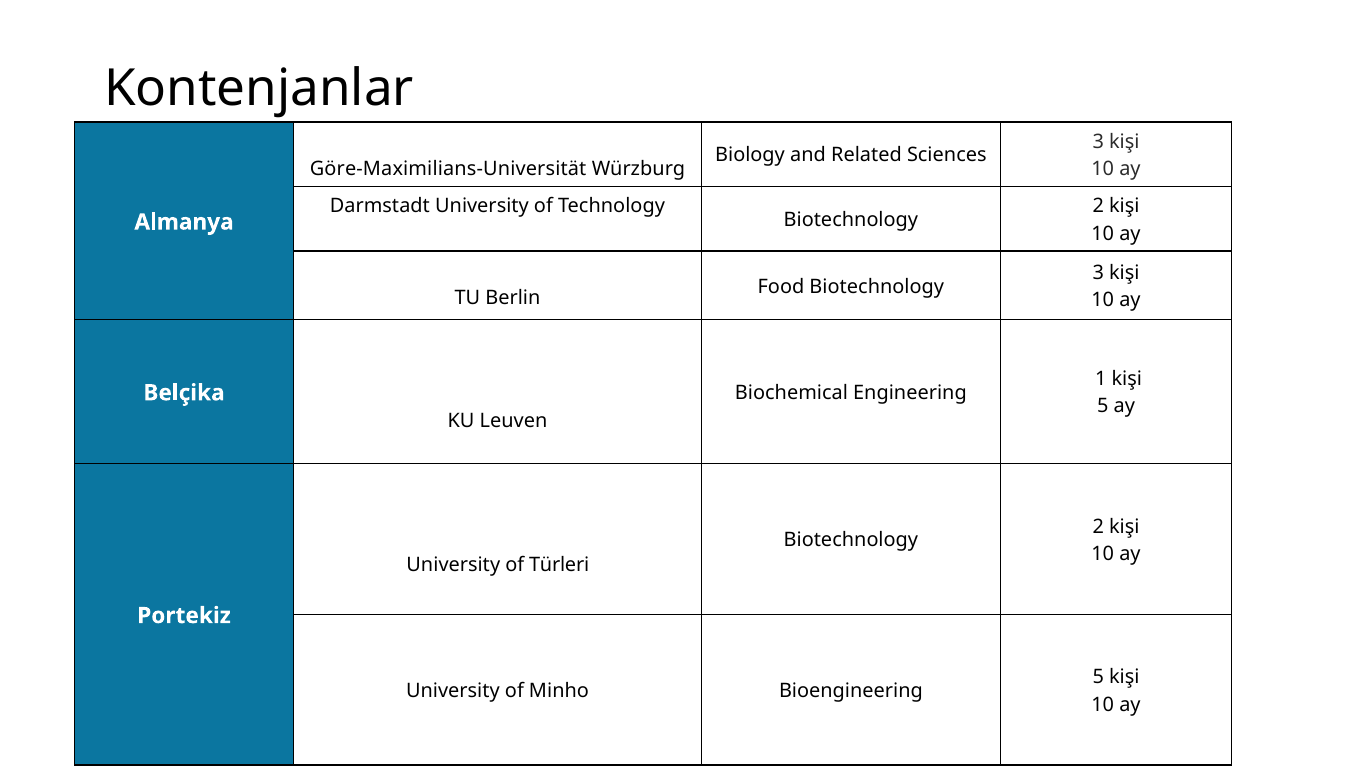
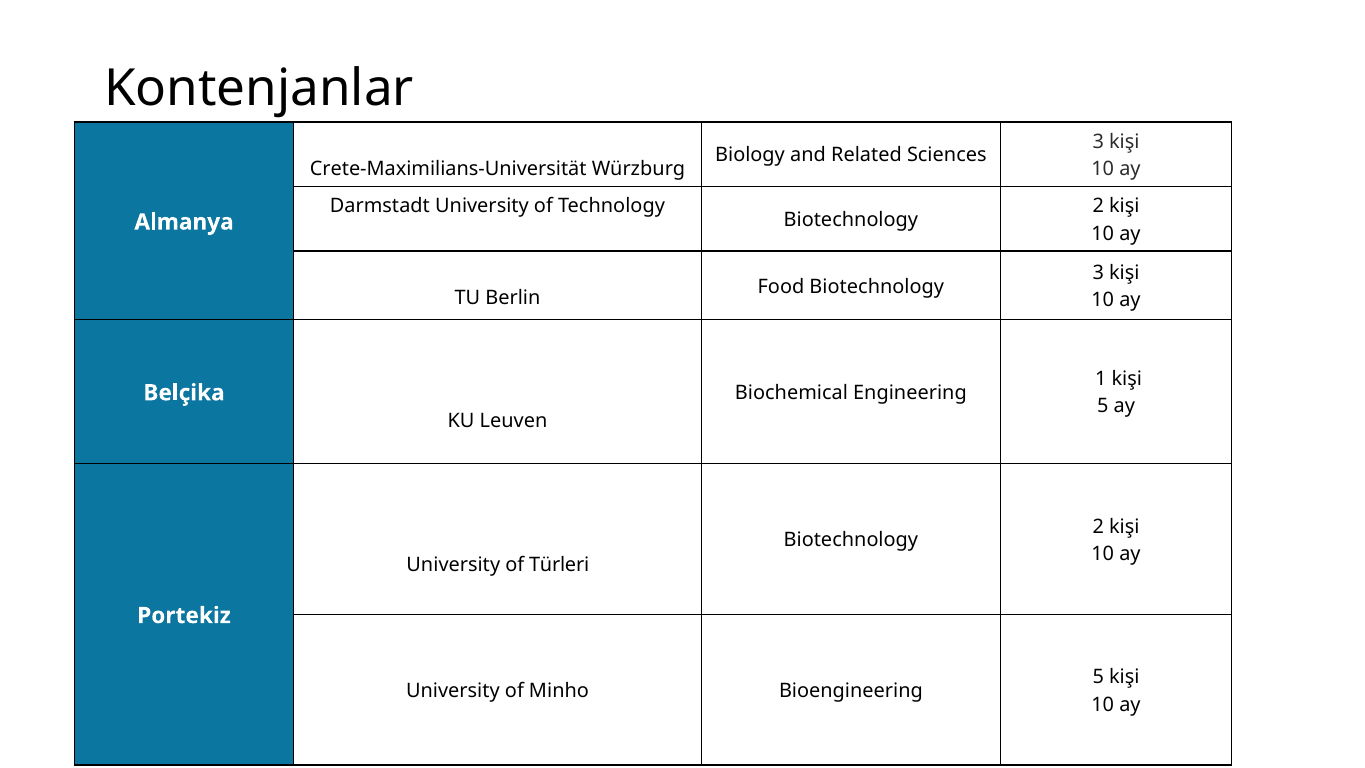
Göre-Maximilians-Universität: Göre-Maximilians-Universität -> Crete-Maximilians-Universität (448, 169)
